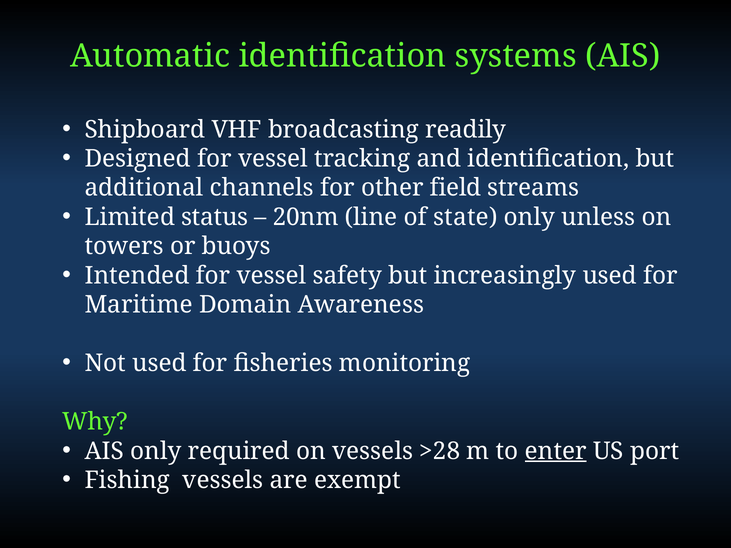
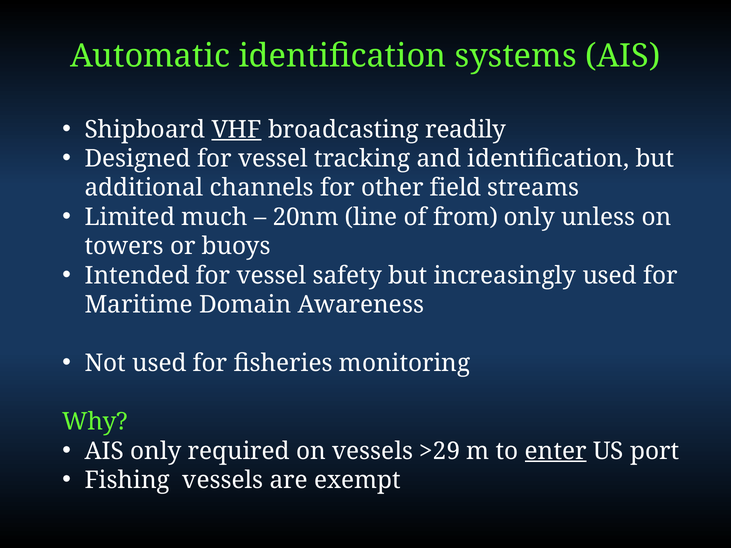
VHF underline: none -> present (237, 130)
status: status -> much (214, 217)
state: state -> from (466, 217)
>28: >28 -> >29 (440, 451)
